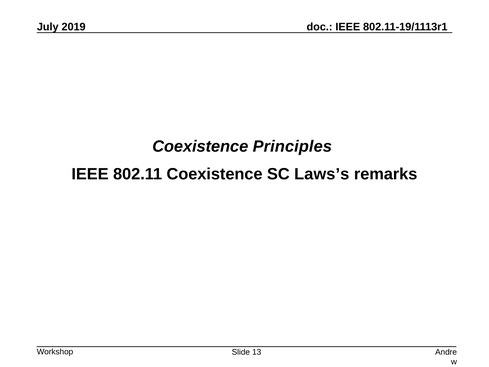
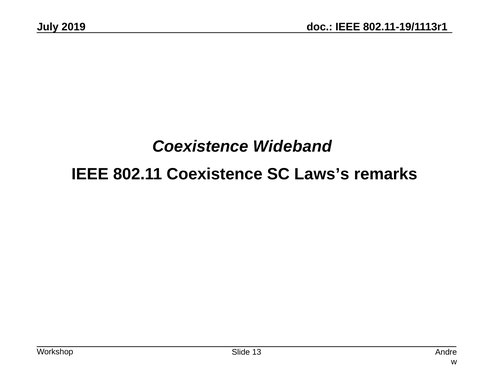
Principles: Principles -> Wideband (292, 146)
